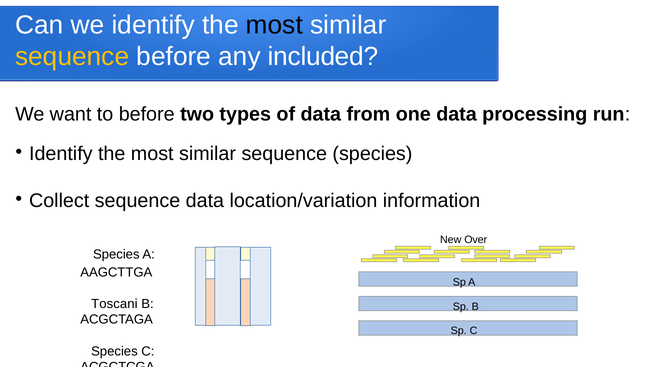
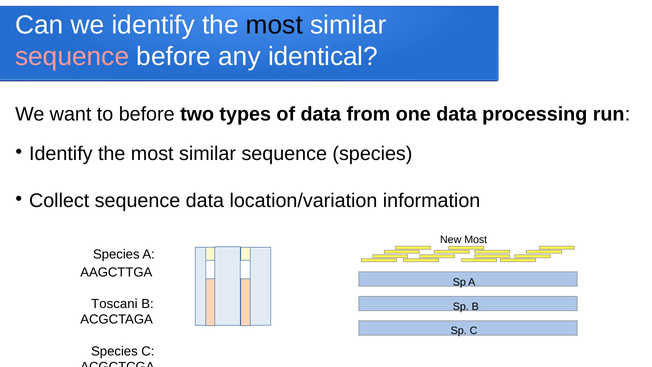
sequence colour: yellow -> pink (72, 57)
included: included -> identical (323, 57)
New Over: Over -> Most (476, 240)
